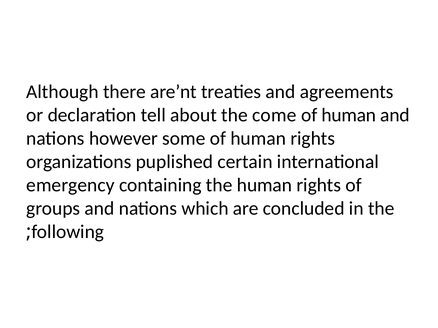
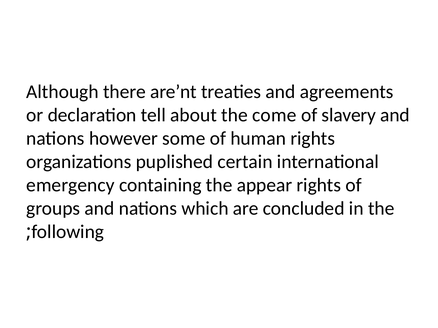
human: human -> slavery (349, 115)
the human: human -> appear (264, 185)
